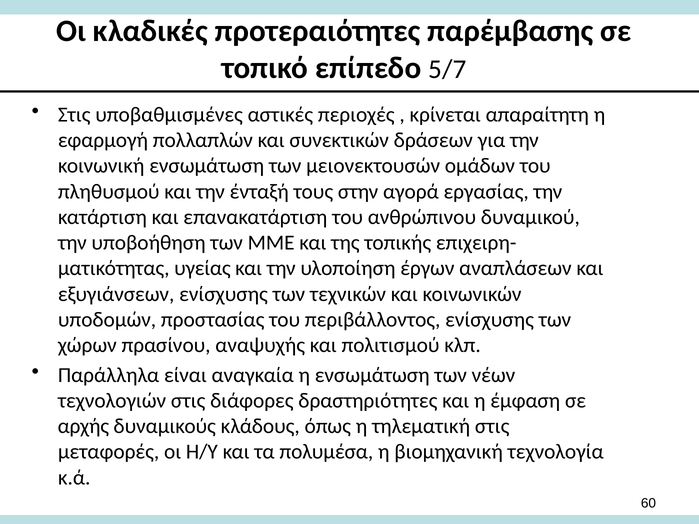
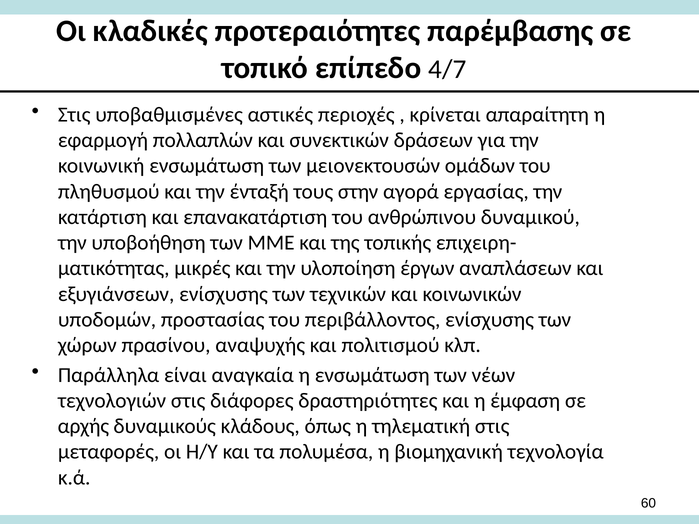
5/7: 5/7 -> 4/7 (447, 70)
υγείας: υγείας -> μικρές (202, 268)
